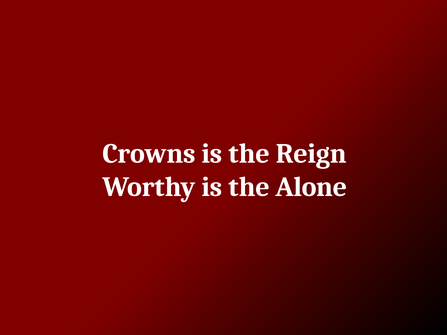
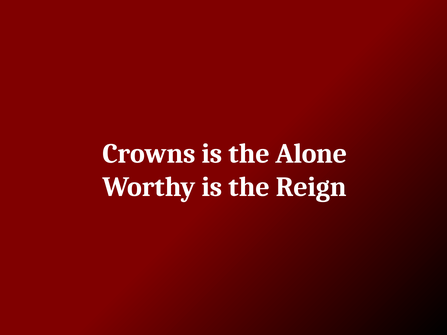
Reign: Reign -> Alone (311, 154)
Alone: Alone -> Reign (311, 187)
